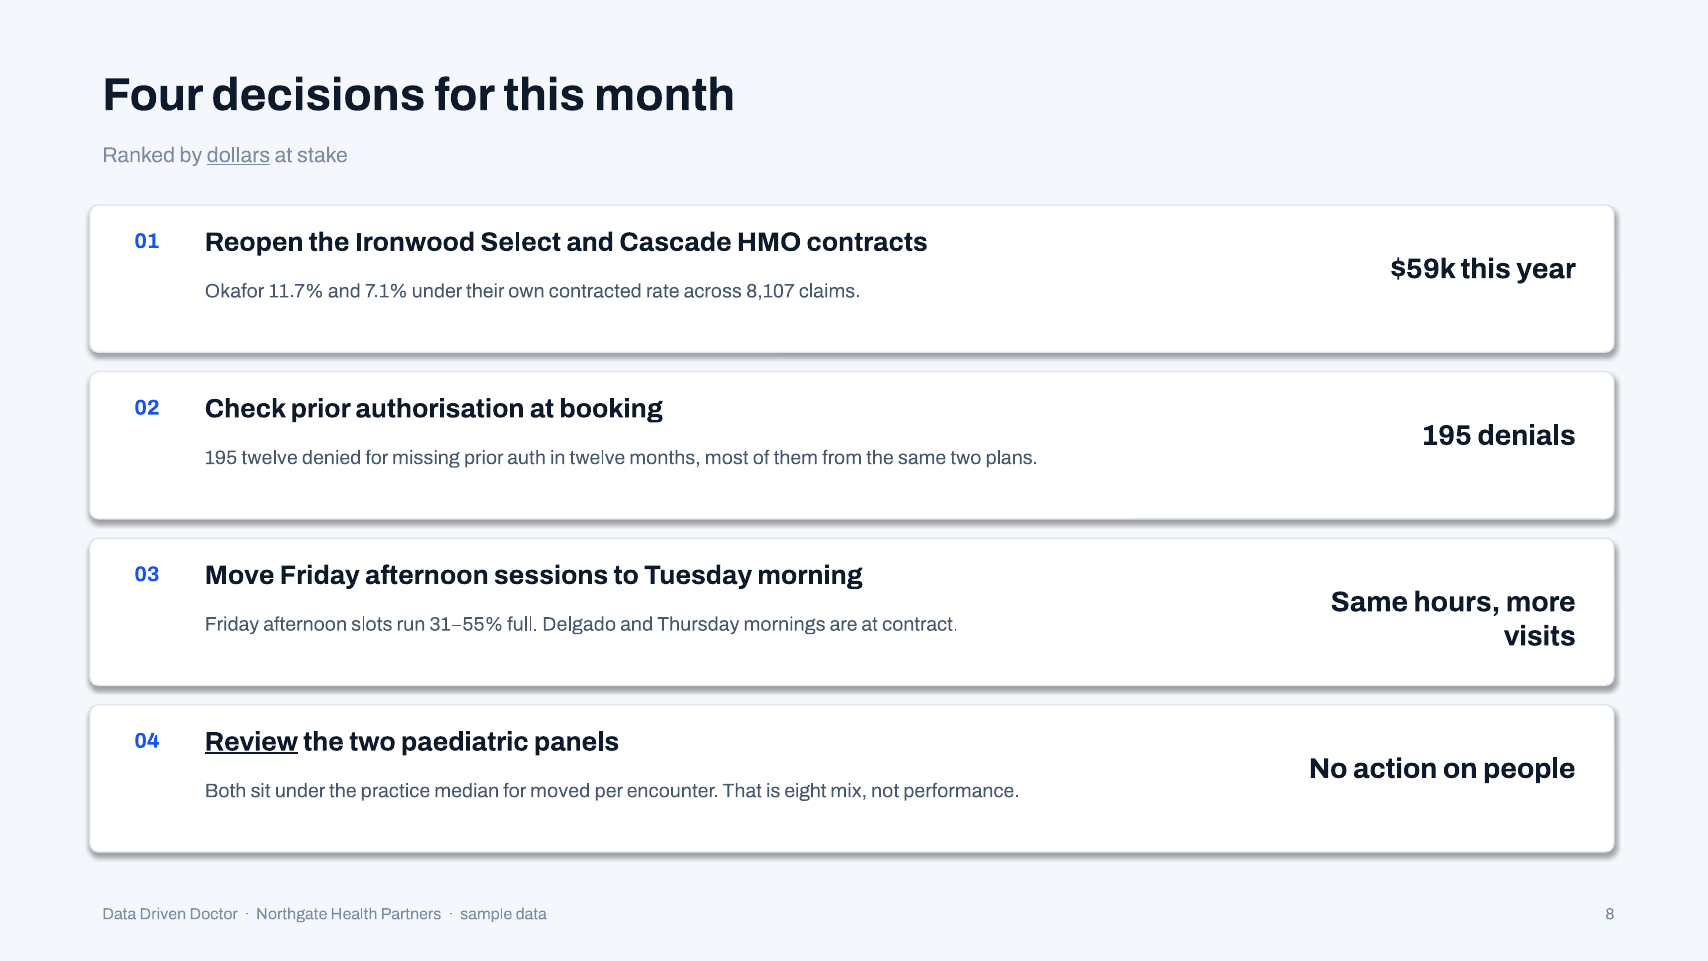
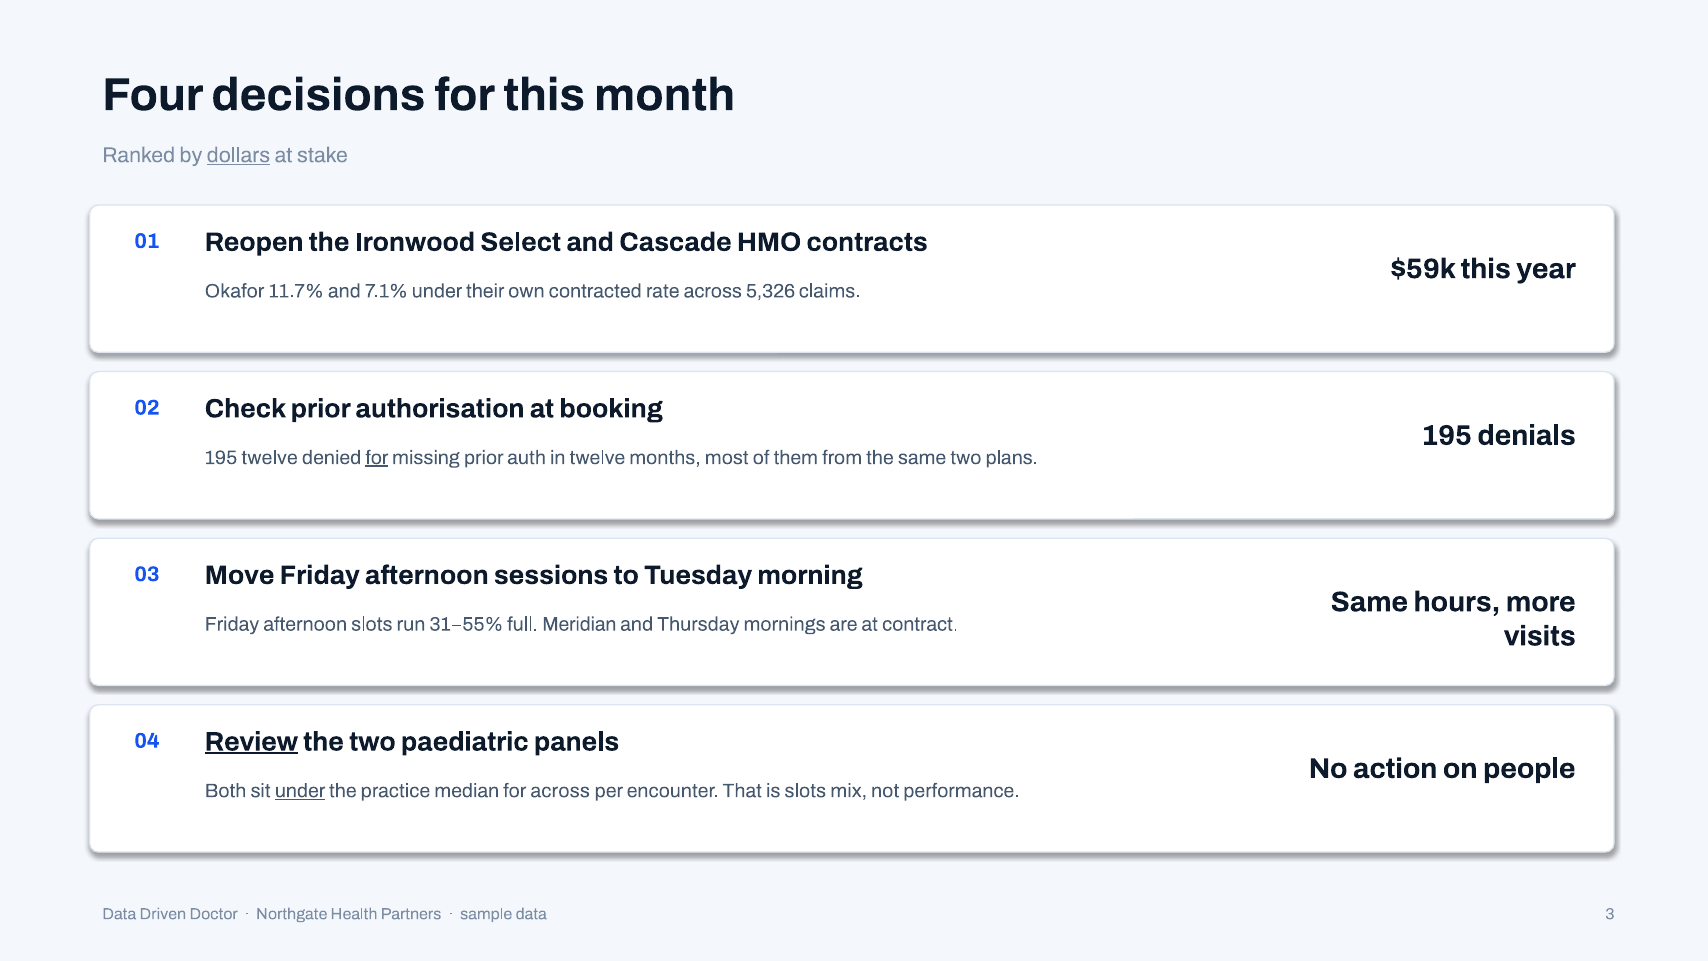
8,107: 8,107 -> 5,326 (771, 291)
for underline: none -> present (377, 457)
Delgado: Delgado -> Meridian (579, 624)
under underline: none -> present (300, 791)
for moved: moved -> across (560, 791)
is eight: eight -> slots (805, 791)
8: 8 -> 3 (1610, 914)
